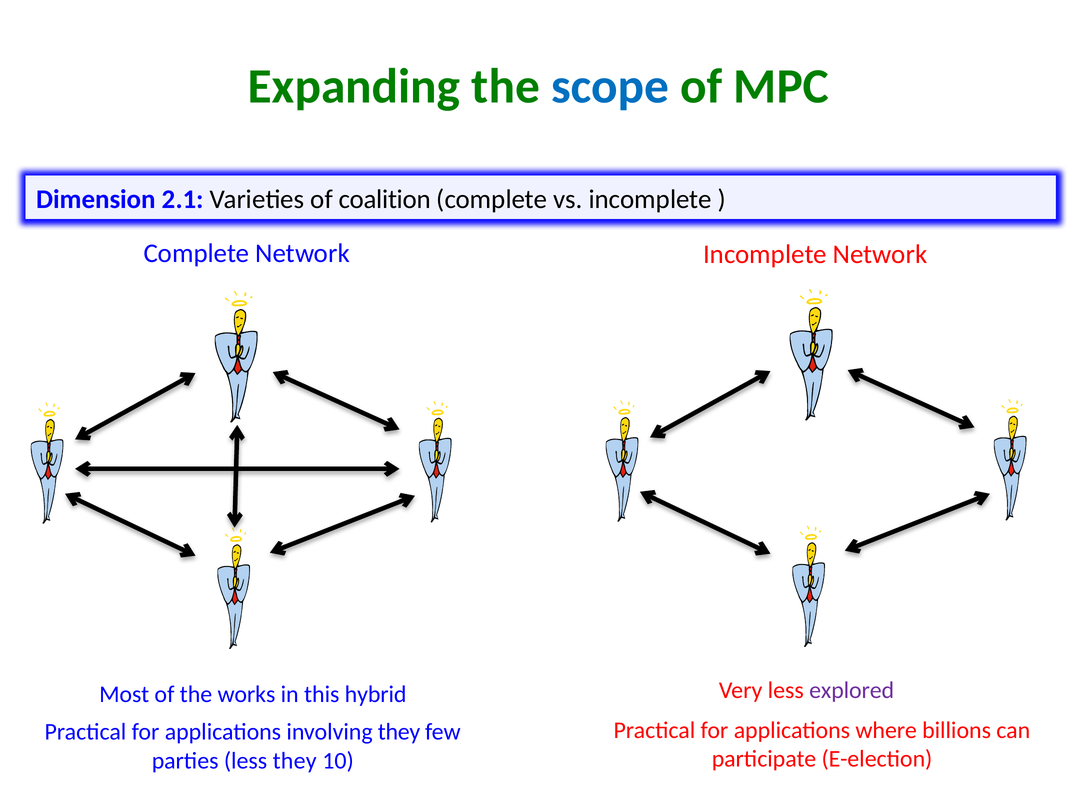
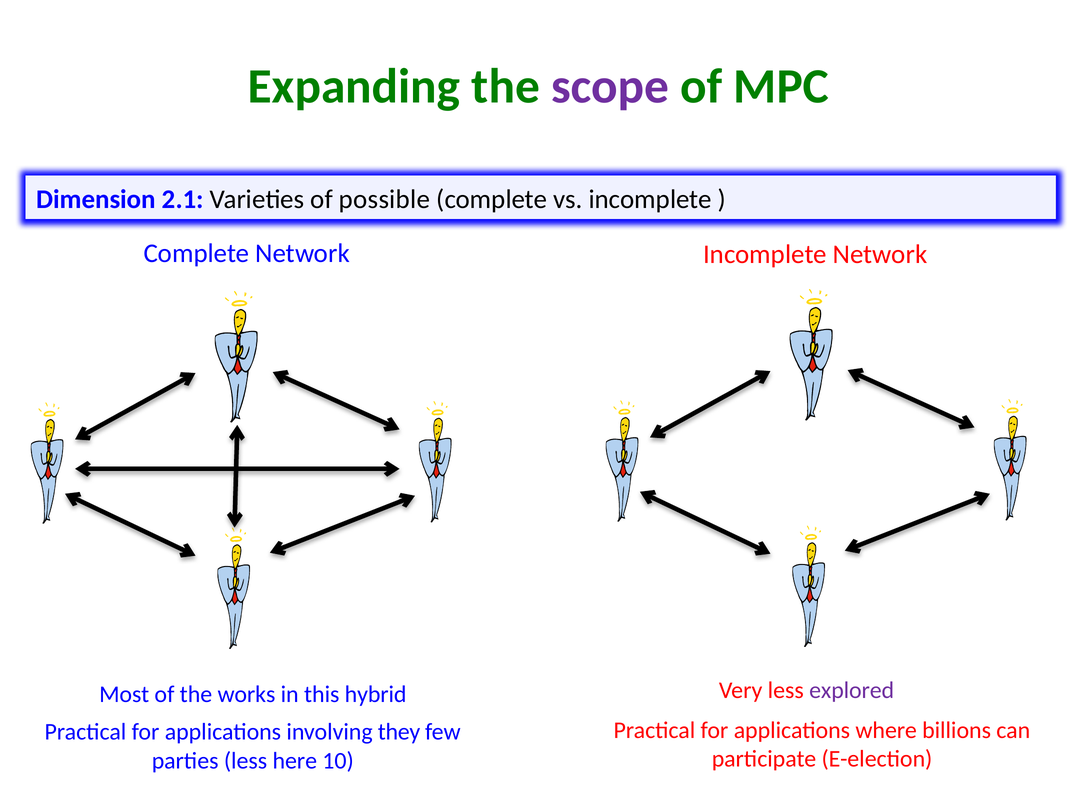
scope colour: blue -> purple (610, 86)
coalition: coalition -> possible (384, 199)
less they: they -> here (295, 761)
